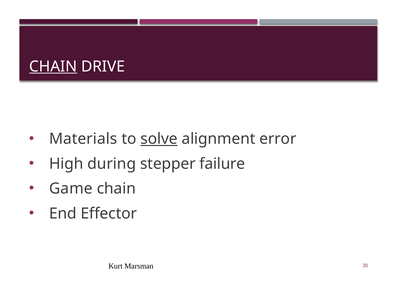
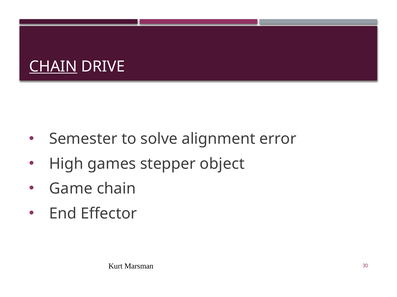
Materials: Materials -> Semester (83, 139)
solve underline: present -> none (159, 139)
during: during -> games (112, 164)
failure: failure -> object (222, 164)
